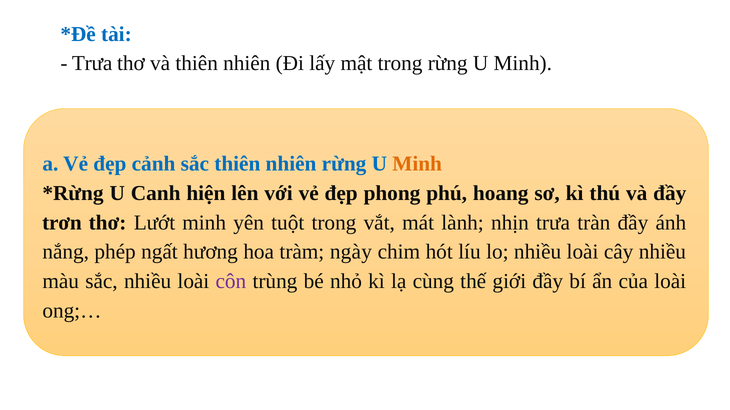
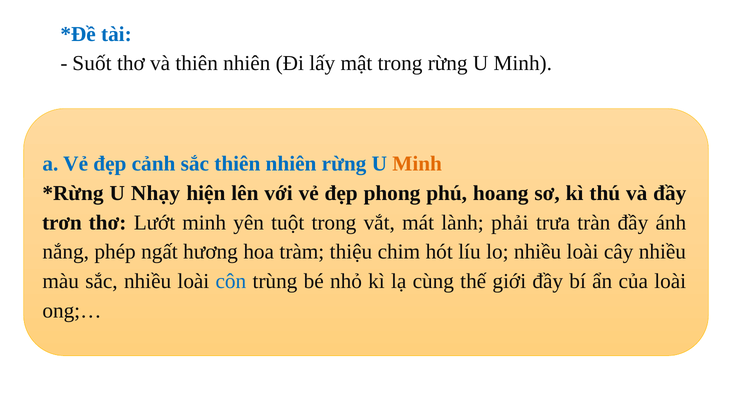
Trưa: Trưa -> Suốt (92, 63)
Canh: Canh -> Nhạy (156, 194)
nhịn: nhịn -> phải (510, 223)
ngày: ngày -> thiệu (351, 252)
côn colour: purple -> blue (231, 282)
